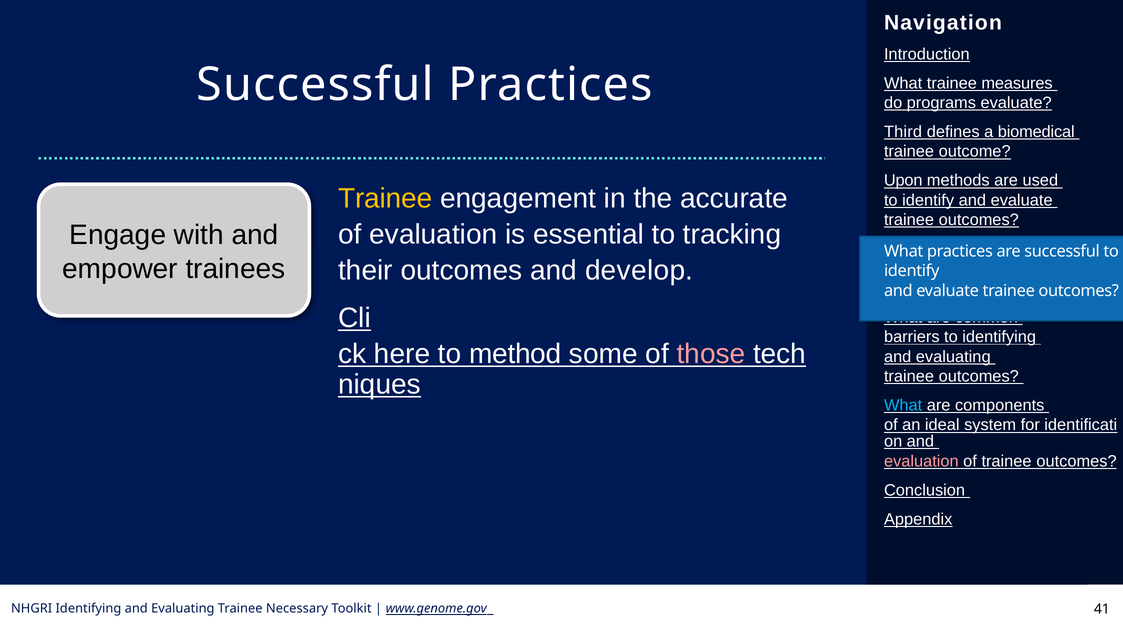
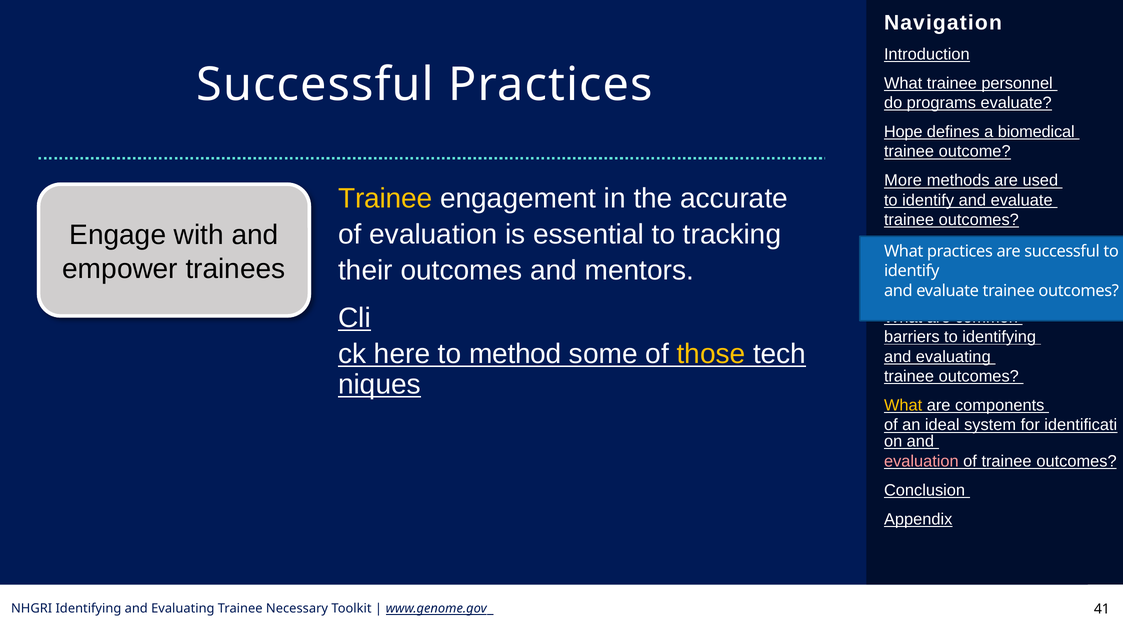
measures: measures -> personnel (1017, 83)
Third: Third -> Hope (903, 132)
Upon: Upon -> More (903, 180)
develop: develop -> mentors (639, 270)
those colour: pink -> yellow (711, 354)
What colour: light blue -> yellow (903, 405)
